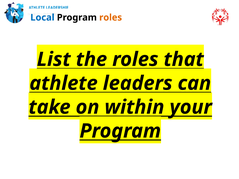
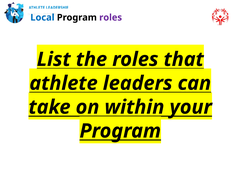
roles colour: orange -> purple (111, 18)
